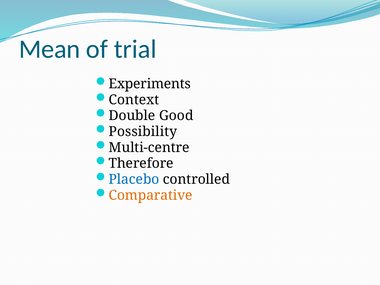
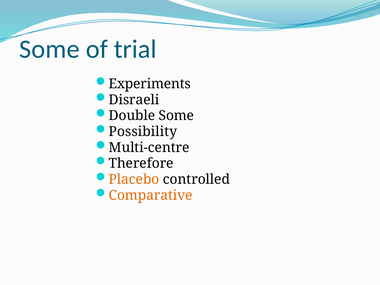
Mean: Mean -> Some (49, 49)
Context: Context -> Disraeli (134, 100)
Double Good: Good -> Some (176, 116)
Placebo colour: blue -> orange (134, 179)
